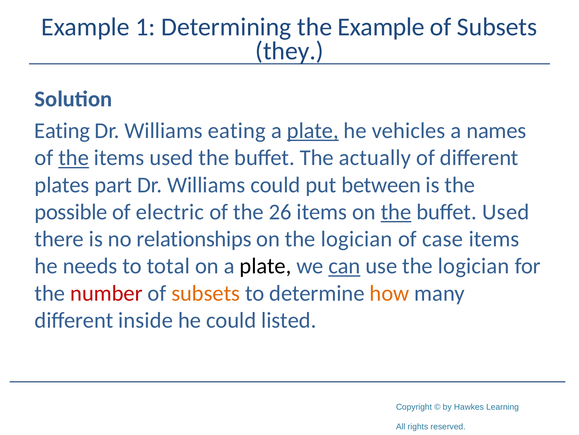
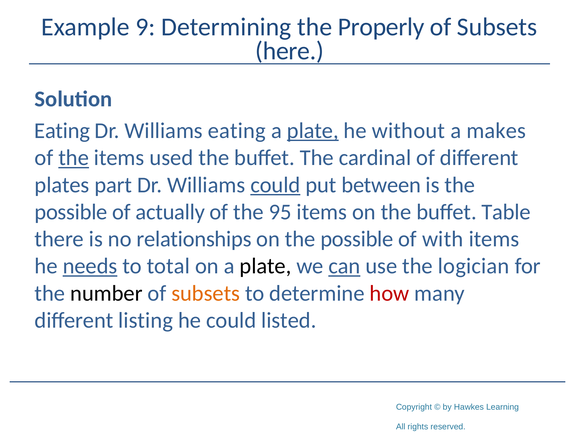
1: 1 -> 9 (145, 27)
the Example: Example -> Properly (381, 27)
they: they -> here (290, 51)
vehicles: vehicles -> without (408, 131)
names: names -> makes (496, 131)
actually: actually -> cardinal (375, 158)
could underline: none -> present (275, 185)
electric: electric -> actually (170, 212)
26: 26 -> 95 (280, 212)
the underline: present -> none (396, 212)
buffet Used: Used -> Table (506, 212)
on the logician: logician -> possible (357, 239)
case: case -> with (443, 239)
needs underline: none -> present (90, 266)
number colour: red -> black (106, 293)
how colour: orange -> red (389, 293)
inside: inside -> listing (146, 320)
